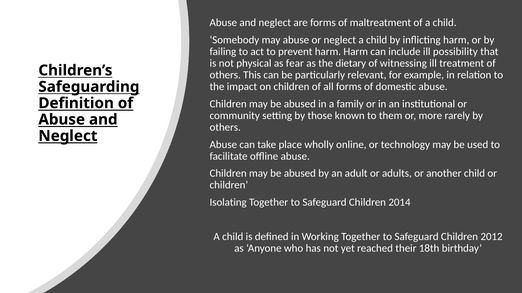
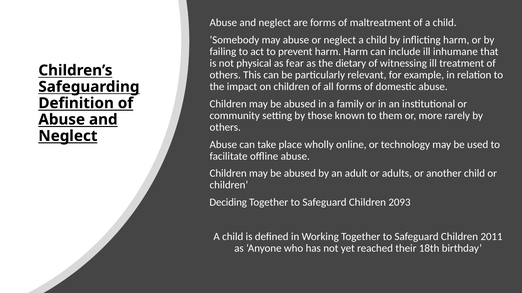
possibility: possibility -> inhumane (455, 52)
Isolating: Isolating -> Deciding (228, 203)
2014: 2014 -> 2093 (399, 203)
2012: 2012 -> 2011 (492, 237)
